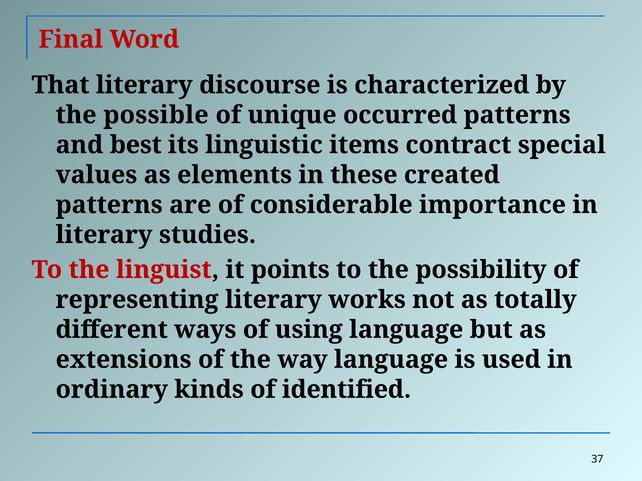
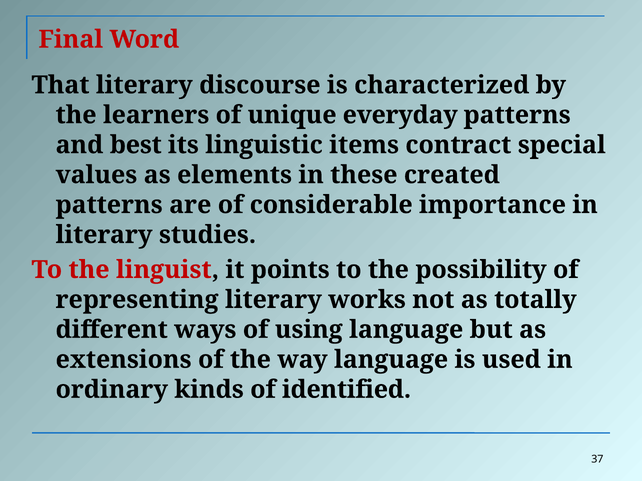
possible: possible -> learners (156, 115)
occurred: occurred -> everyday (400, 115)
